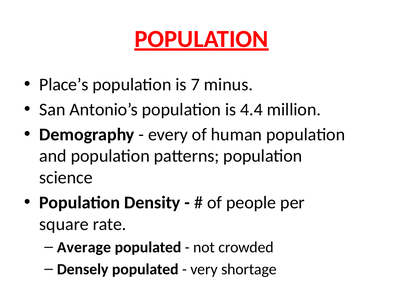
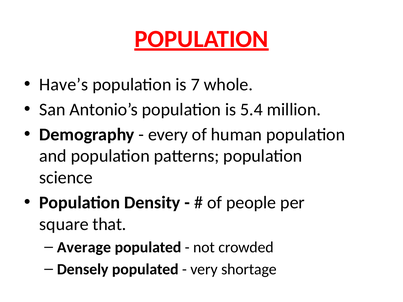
Place’s: Place’s -> Have’s (64, 85)
minus: minus -> whole (228, 85)
4.4: 4.4 -> 5.4 (251, 110)
rate: rate -> that (109, 224)
